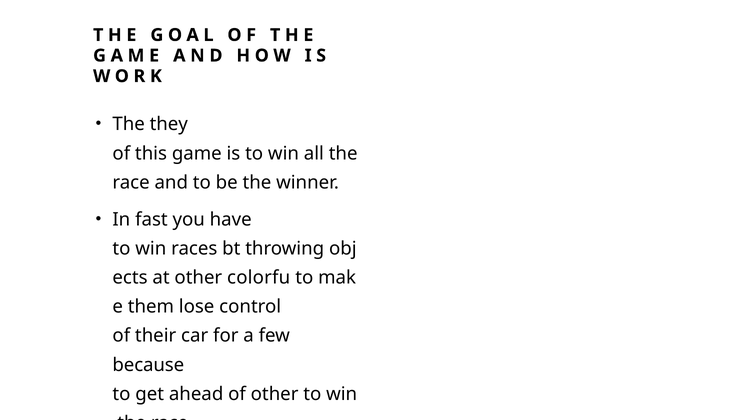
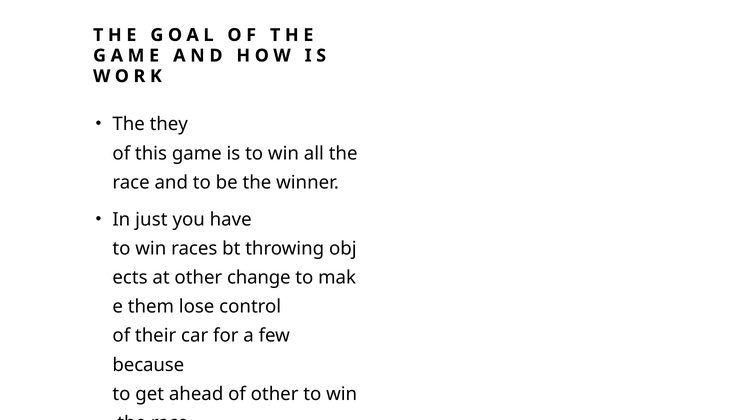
fast: fast -> just (151, 219)
colorfu: colorfu -> change (259, 277)
